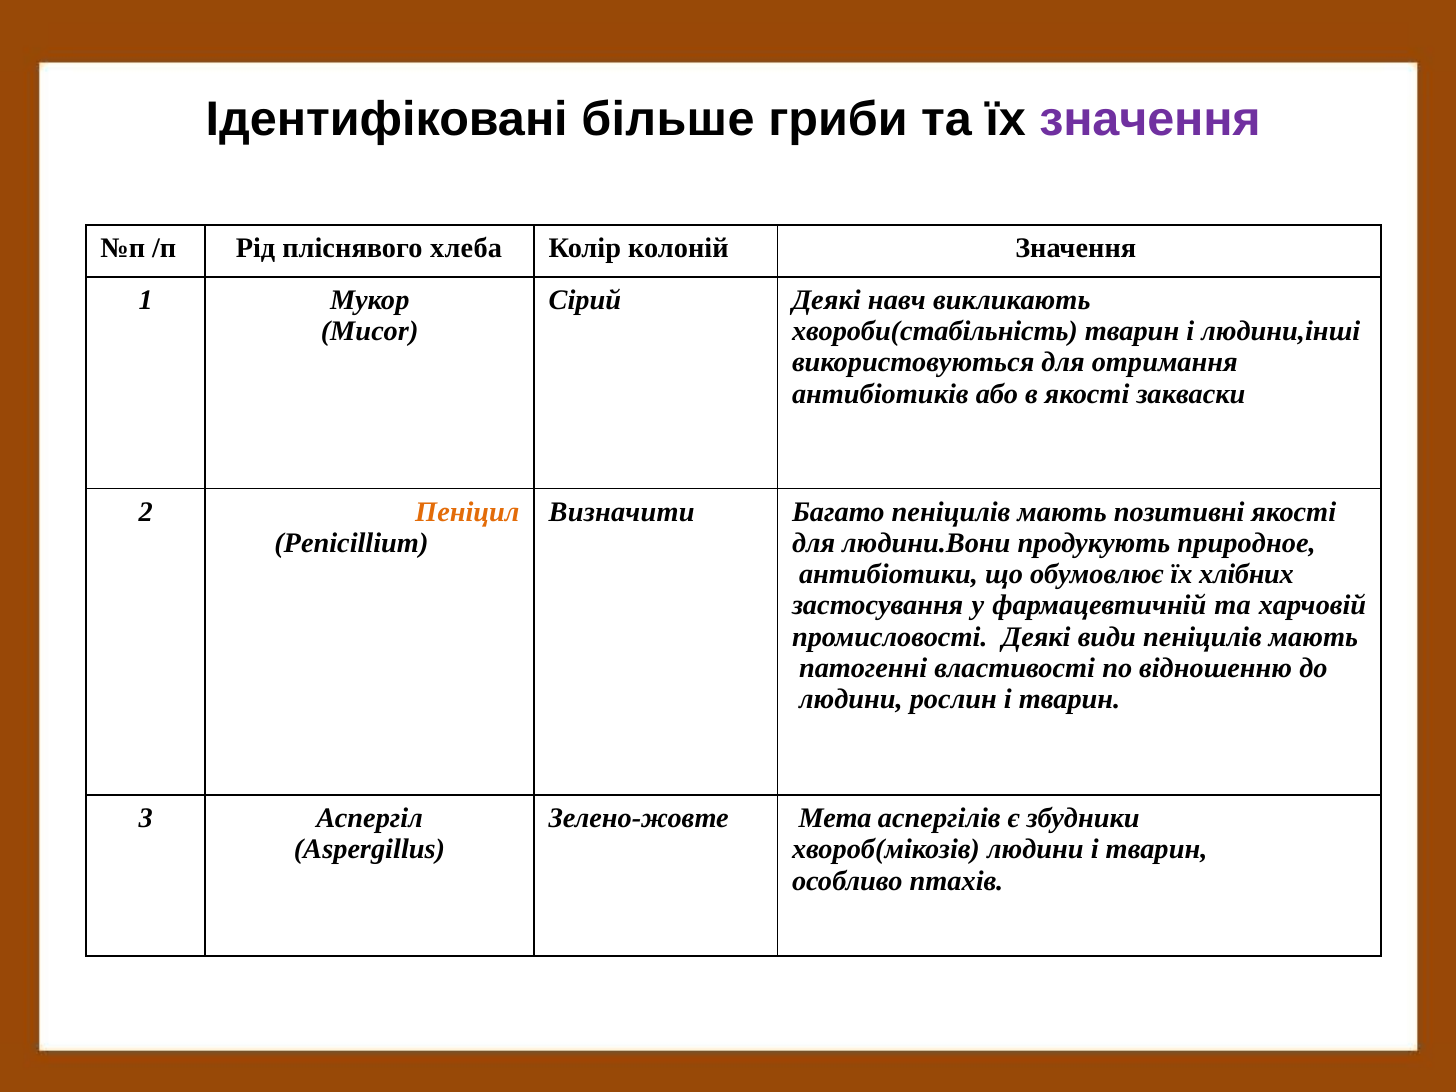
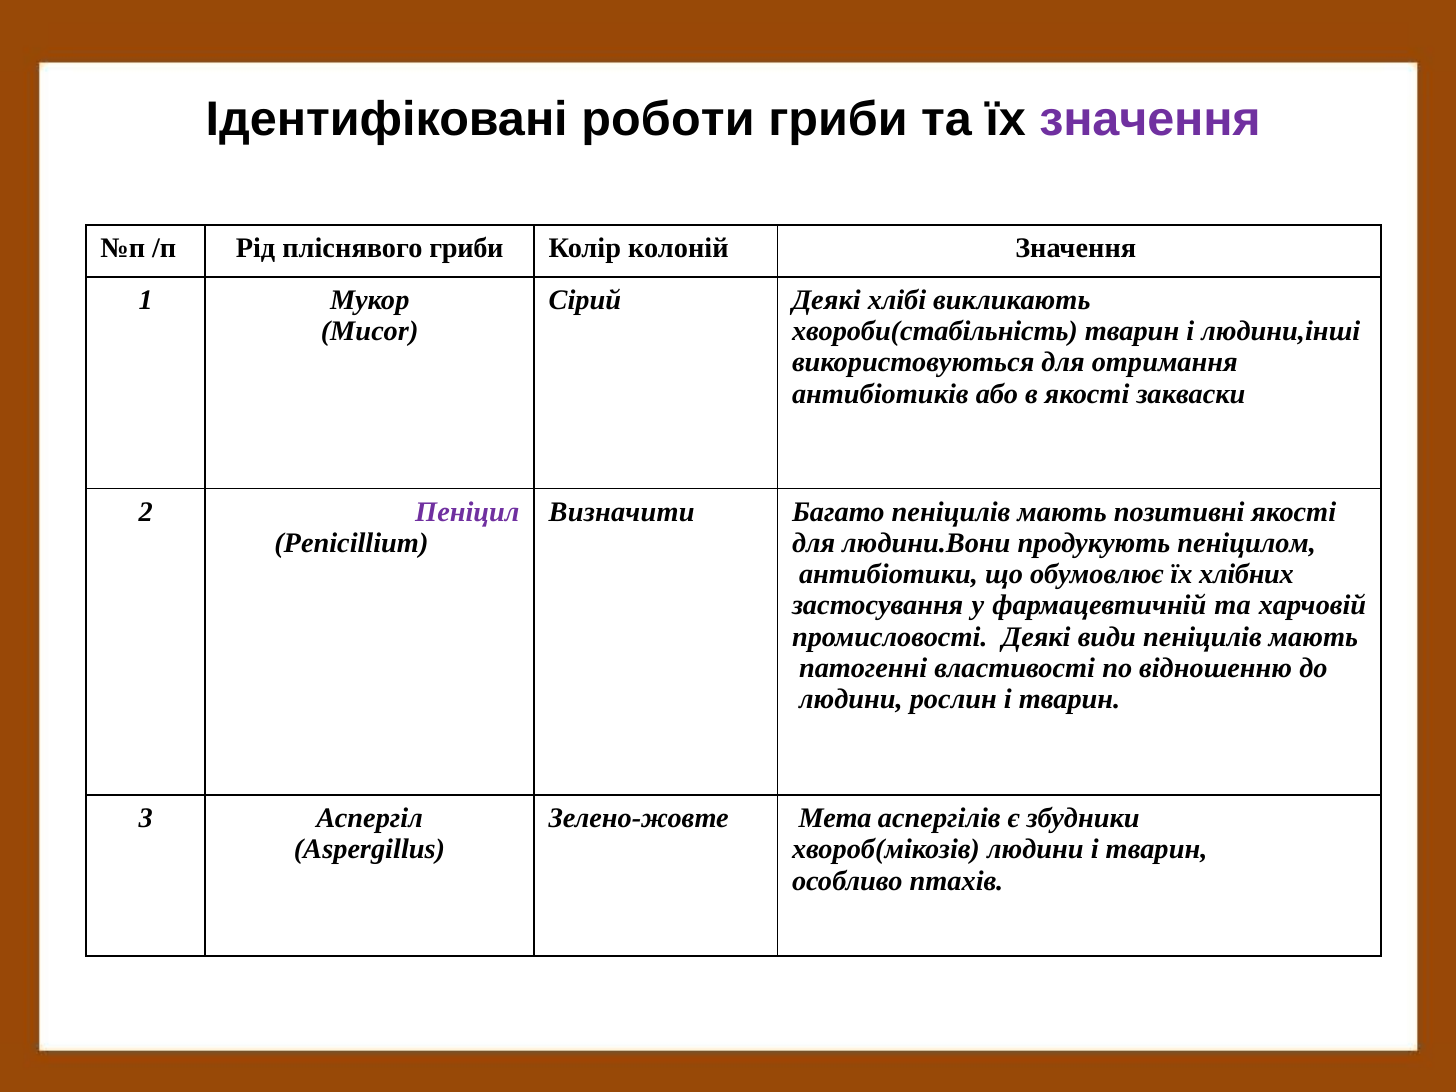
більше: більше -> роботи (668, 119)
пліснявого хлеба: хлеба -> гриби (466, 248)
навч: навч -> хлібі (897, 300)
Пеніцил colour: orange -> purple (467, 512)
природное: природное -> пеніцилом (1247, 543)
